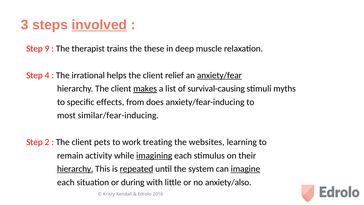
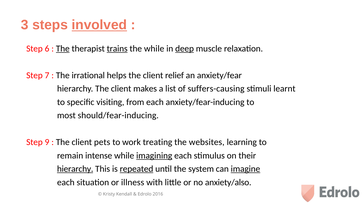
9: 9 -> 6 (47, 49)
The underline: none -> present (63, 49)
trains underline: none -> present (117, 49)
the these: these -> while (154, 49)
deep underline: none -> present (185, 49)
4: 4 -> 7 (47, 75)
anxiety/fear underline: present -> none (219, 75)
makes underline: present -> none (145, 89)
survival-causing: survival-causing -> suffers-causing (216, 89)
myths: myths -> learnt (284, 89)
effects: effects -> visiting (110, 102)
from does: does -> each (155, 102)
similar/fear-inducing: similar/fear-inducing -> should/fear-inducing (118, 115)
2: 2 -> 9 (47, 142)
activity: activity -> intense (99, 155)
during: during -> illness (133, 182)
